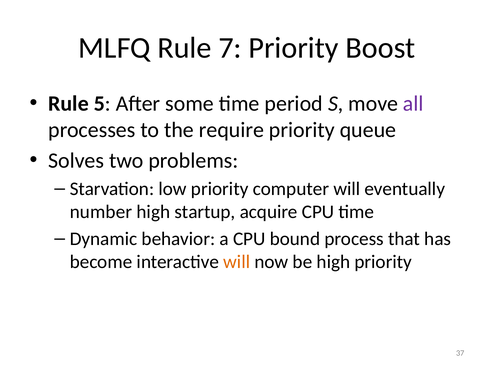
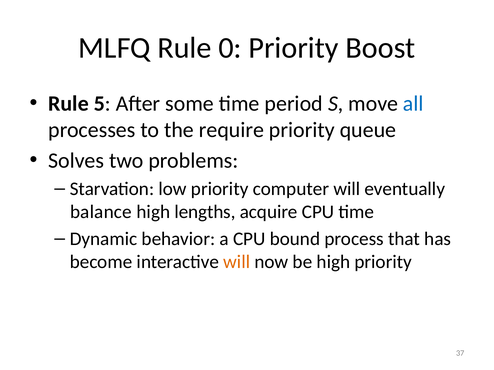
7: 7 -> 0 (230, 48)
all colour: purple -> blue (413, 104)
number: number -> balance (101, 212)
startup: startup -> lengths (205, 212)
